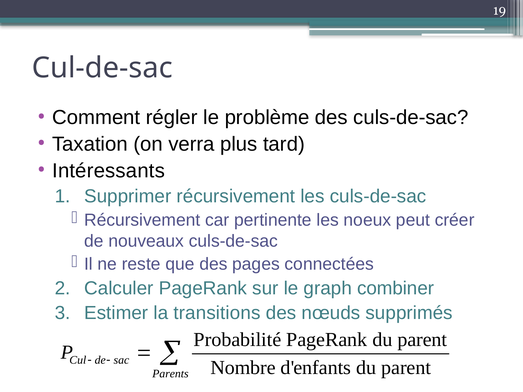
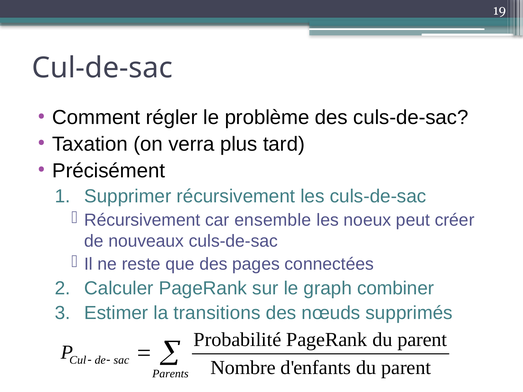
Intéressants: Intéressants -> Précisément (109, 171)
pertinente: pertinente -> ensemble (273, 220)
